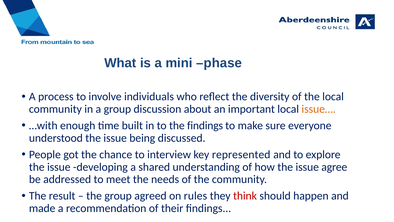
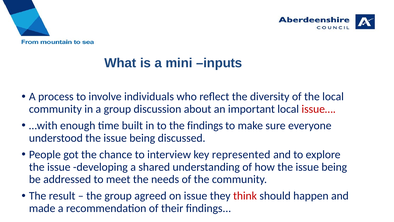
phase: phase -> inputs (219, 63)
issue… colour: orange -> red (319, 109)
how the issue agree: agree -> being (334, 167)
on rules: rules -> issue (196, 196)
